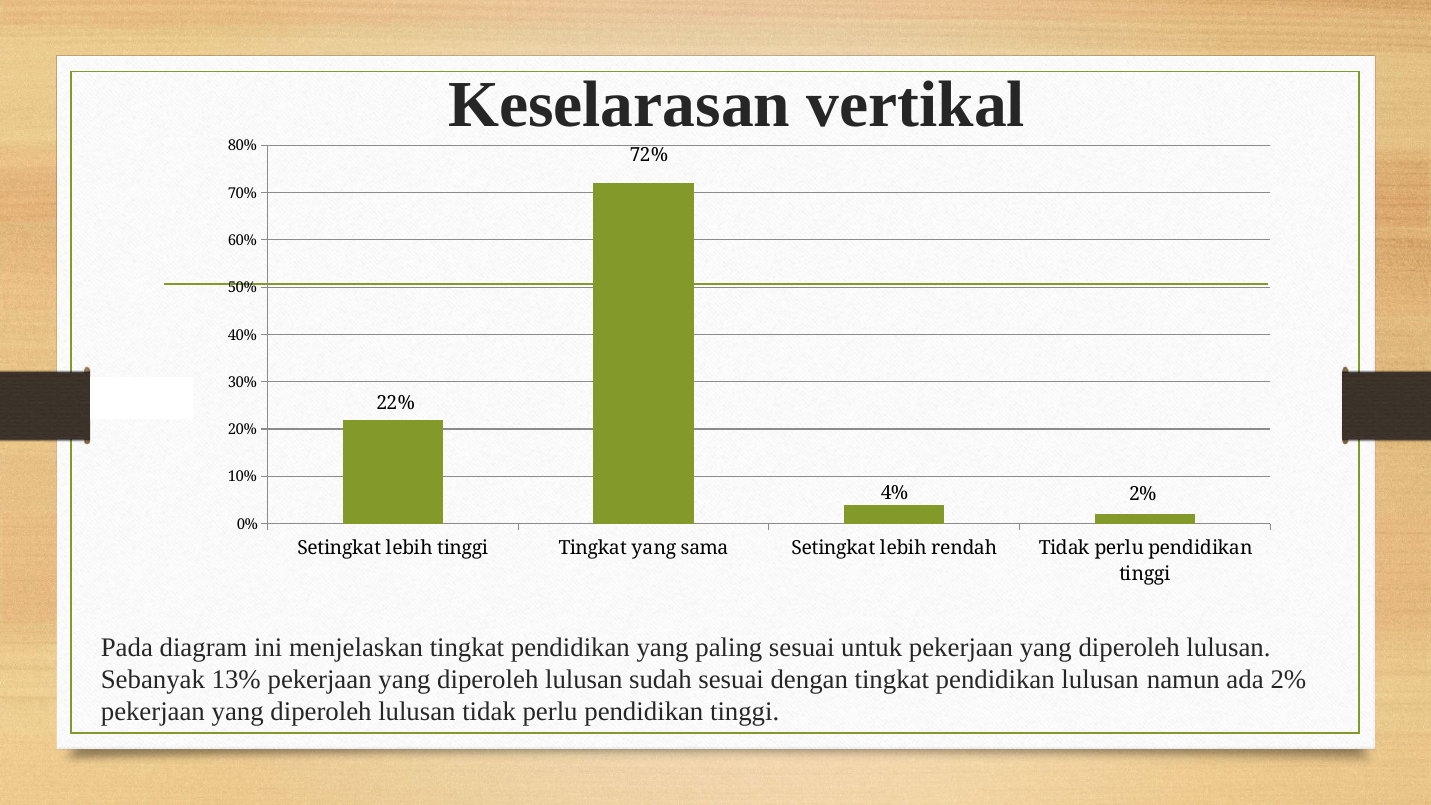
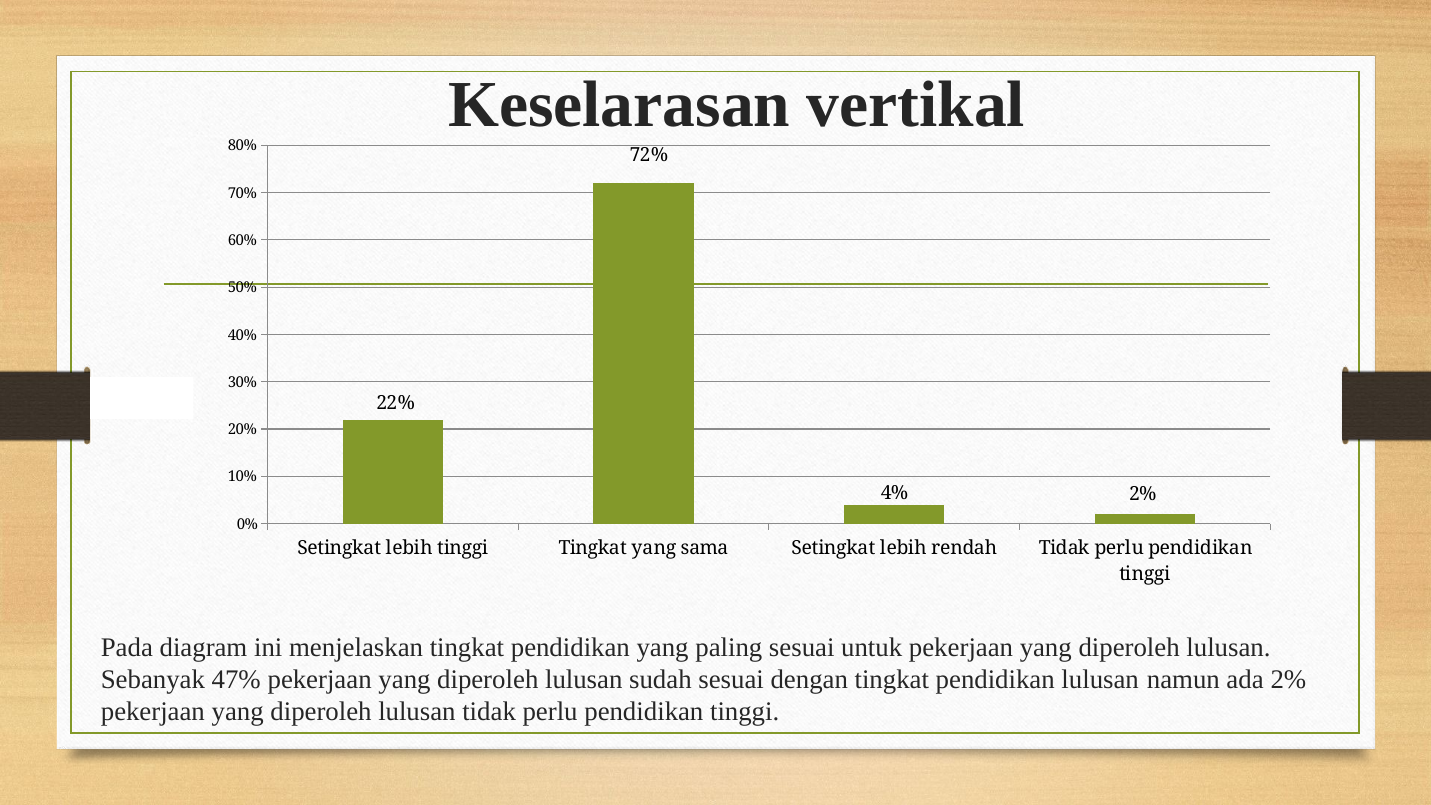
13%: 13% -> 47% (236, 679)
